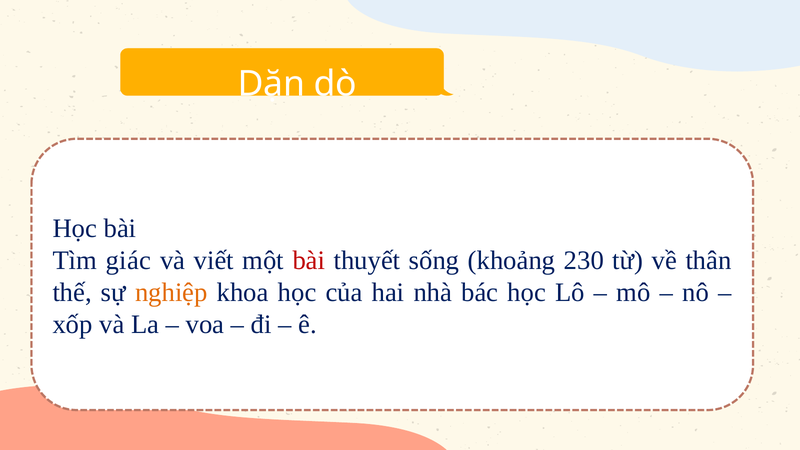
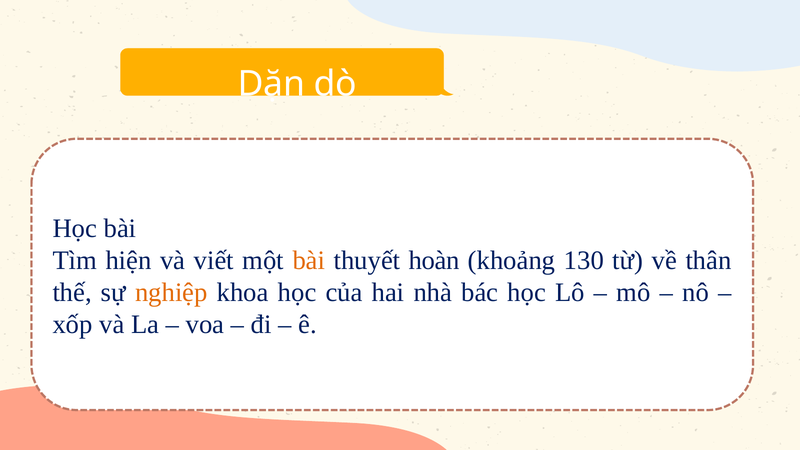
giác: giác -> hiện (129, 260)
bài colour: red -> orange (309, 260)
sống: sống -> hoàn (434, 260)
230: 230 -> 130 (584, 260)
